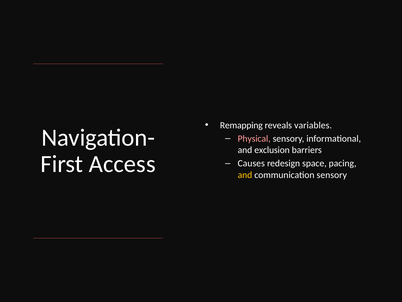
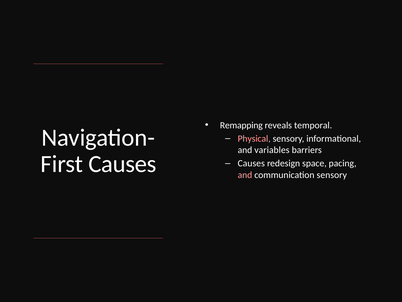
variables: variables -> temporal (313, 125)
exclusion: exclusion -> variables (272, 150)
Access: Access -> Causes (122, 164)
and colour: yellow -> pink (245, 175)
